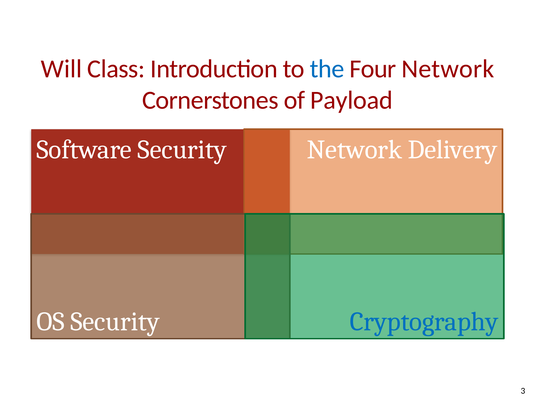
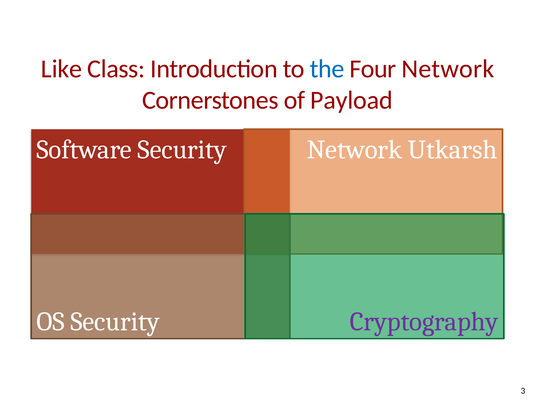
Will: Will -> Like (62, 69)
Delivery: Delivery -> Utkarsh (453, 150)
Cryptography colour: blue -> purple (424, 322)
